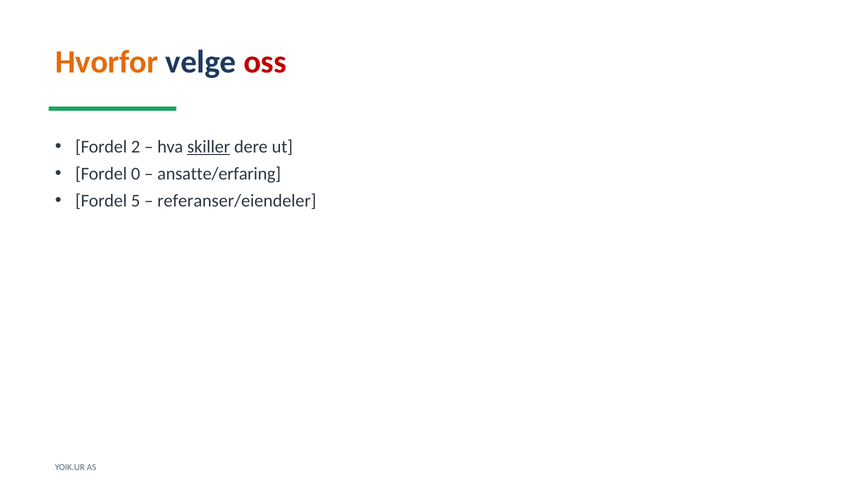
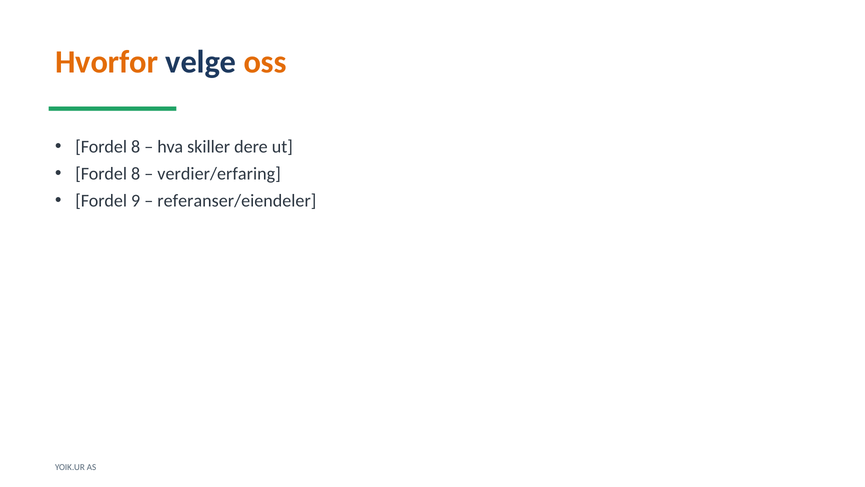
oss colour: red -> orange (265, 62)
2: 2 -> 8 (136, 147)
skiller underline: present -> none (209, 147)
0: 0 -> 8 (136, 174)
ansatte/erfaring: ansatte/erfaring -> verdier/erfaring (219, 174)
5: 5 -> 9 (136, 201)
